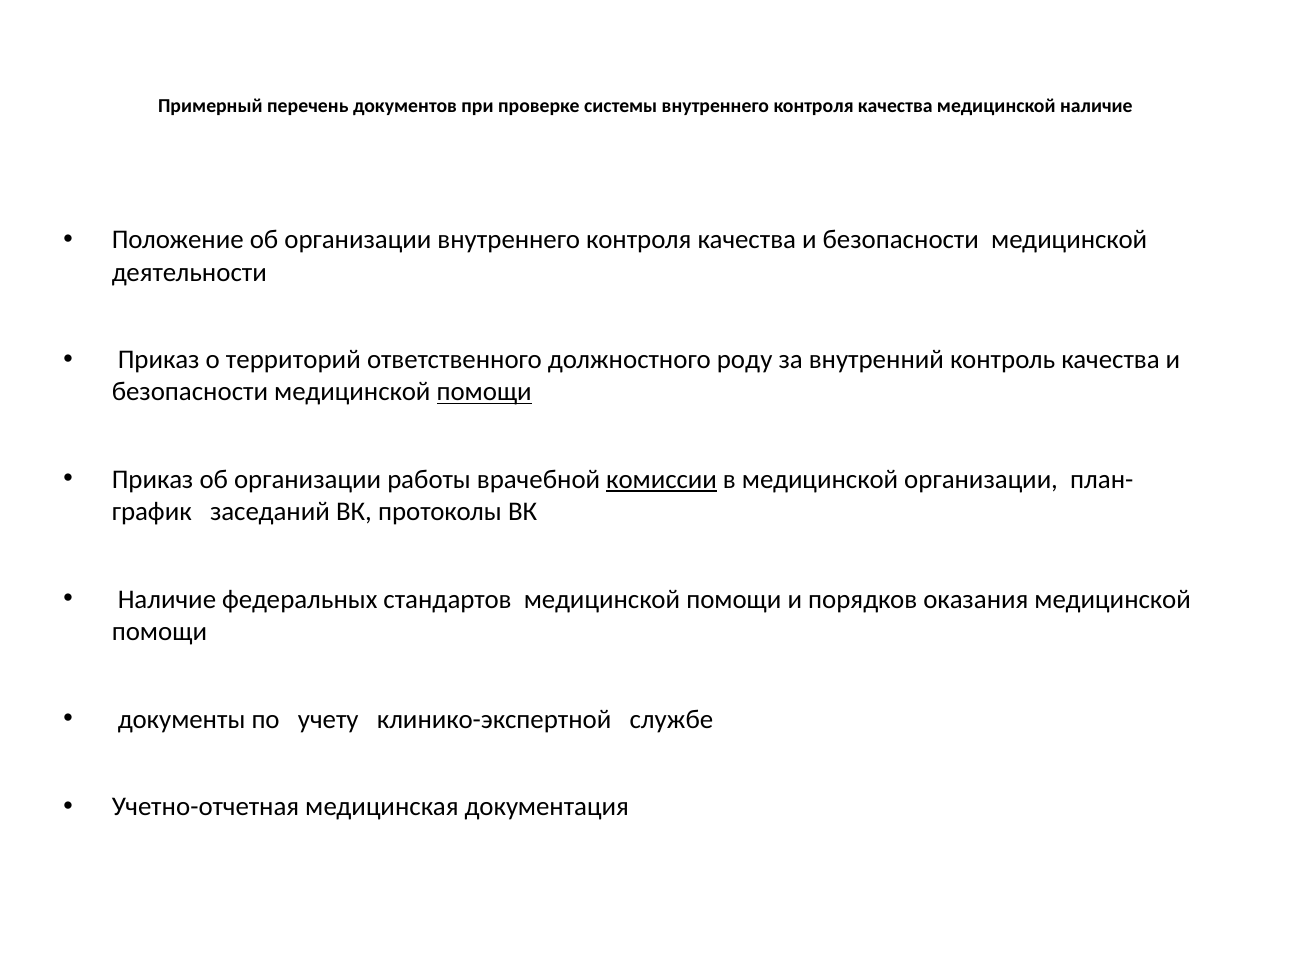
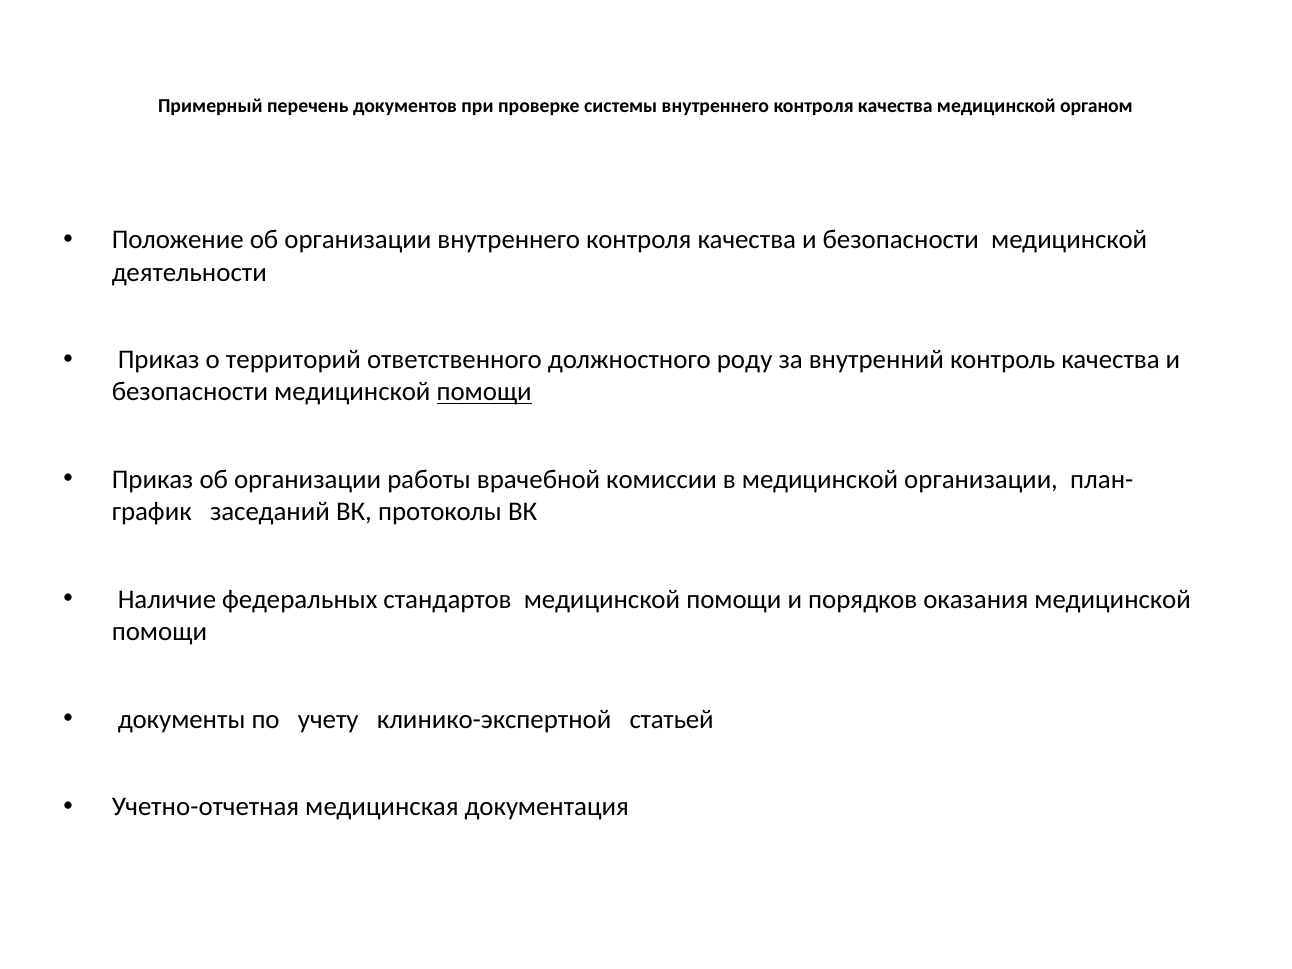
медицинской наличие: наличие -> органом (1096, 106)
комиссии underline: present -> none (662, 480)
службе: службе -> статьей (672, 719)
